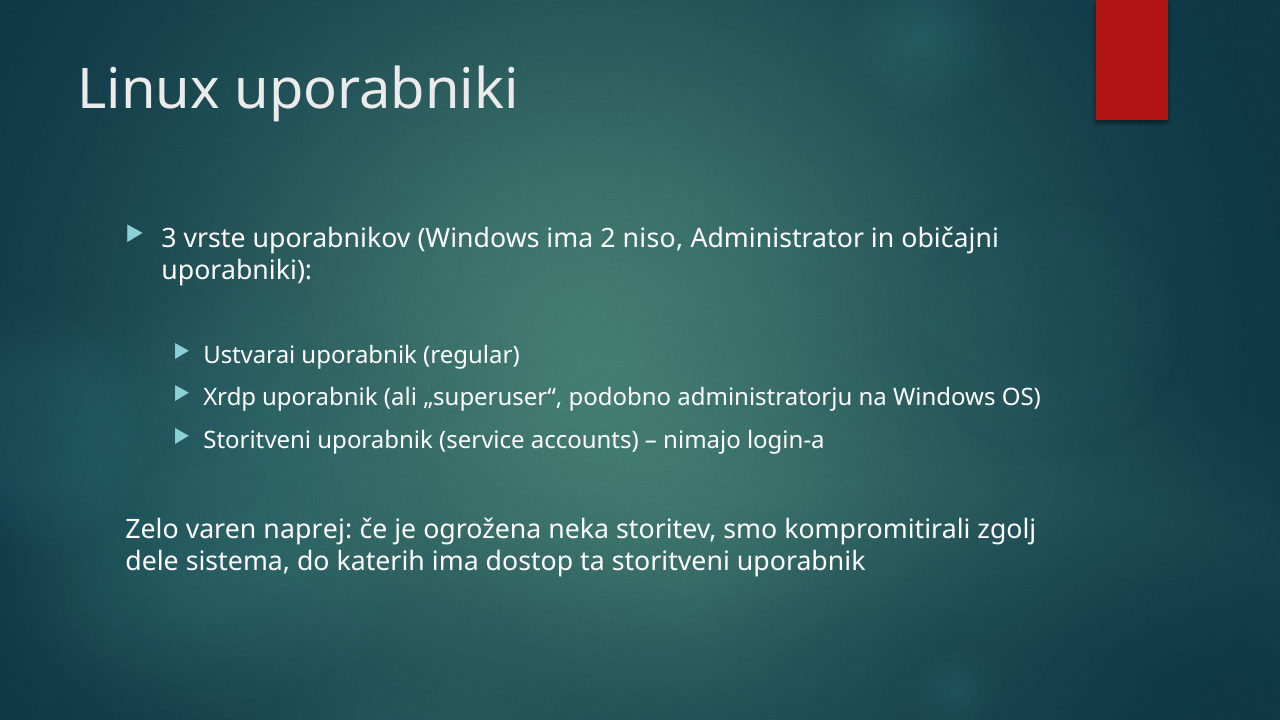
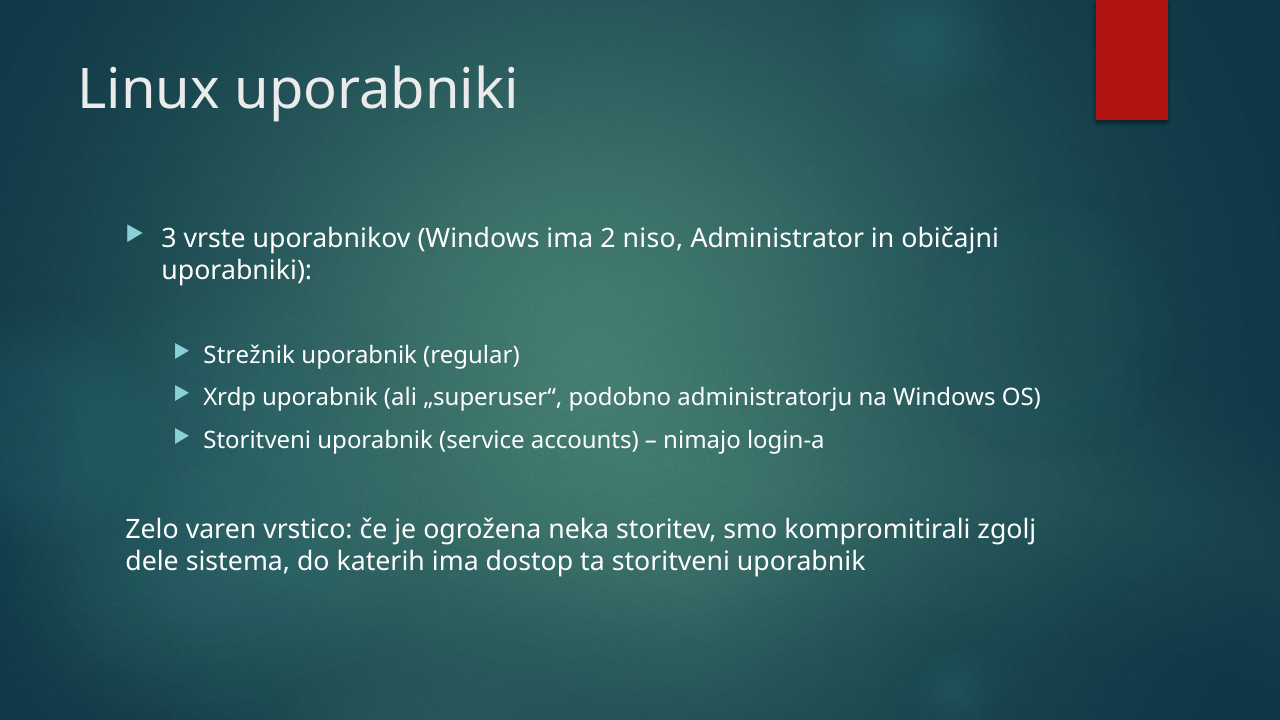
Ustvarai: Ustvarai -> Strežnik (249, 356)
naprej: naprej -> vrstico (308, 530)
